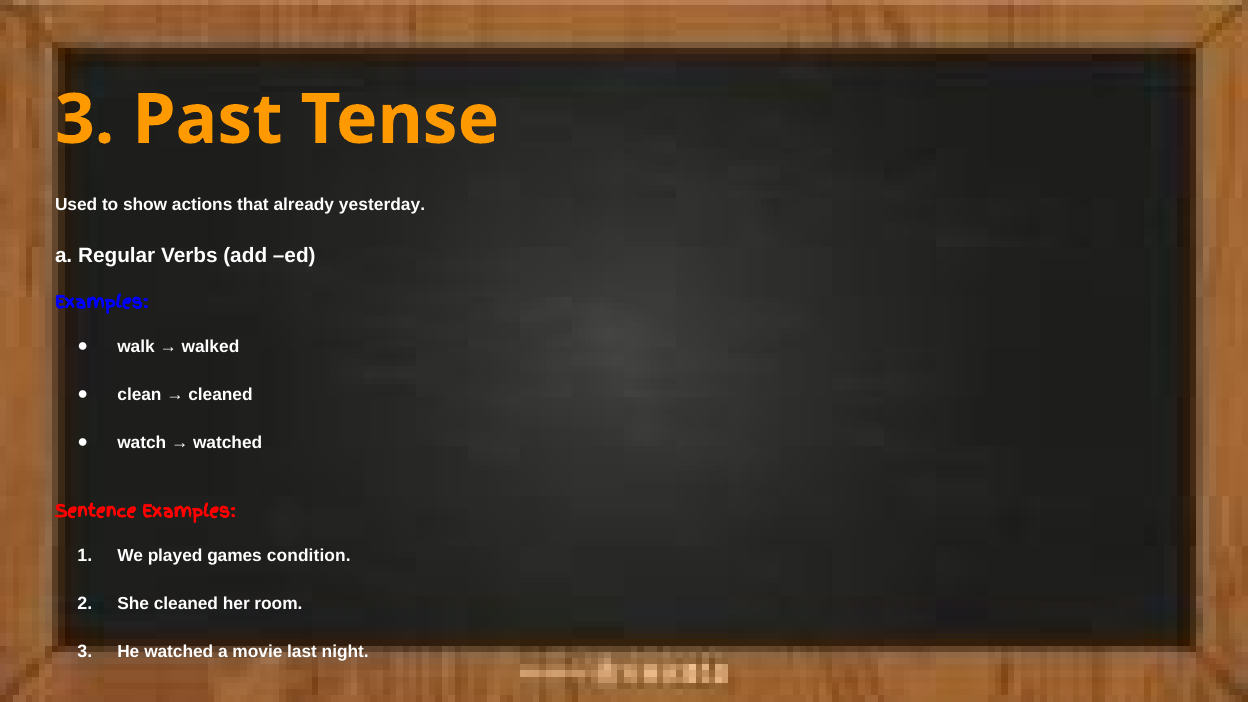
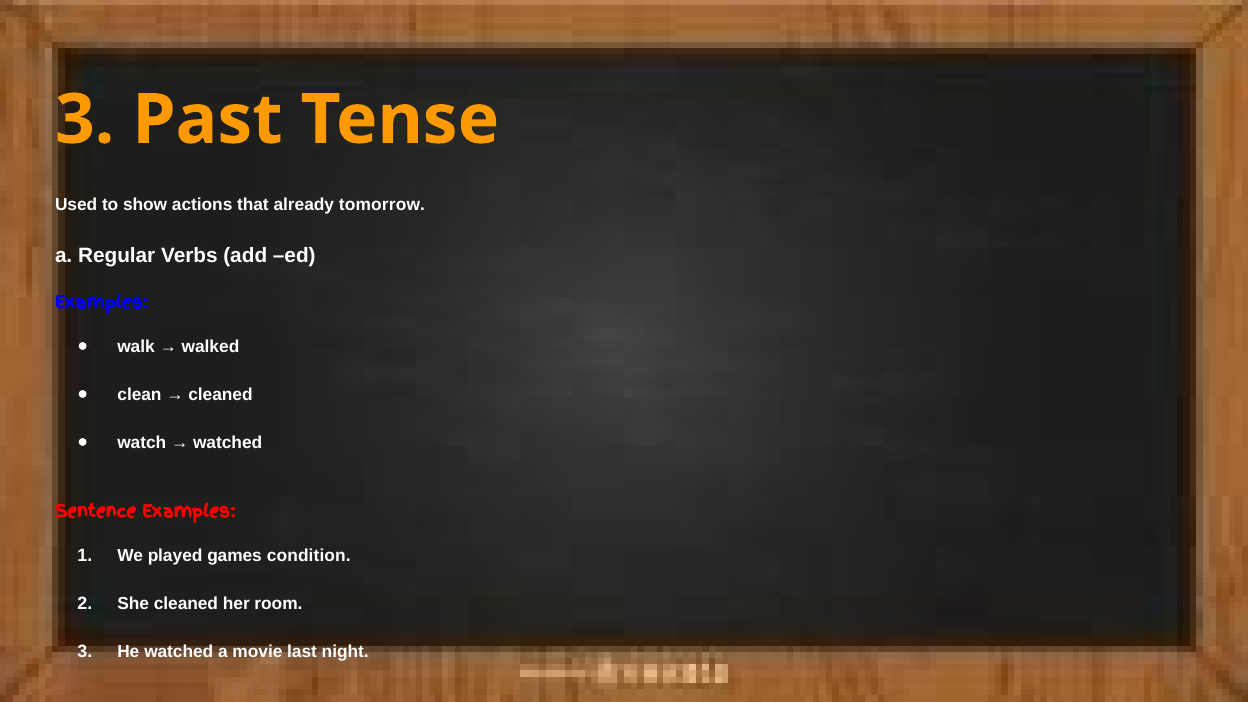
yesterday: yesterday -> tomorrow (382, 205)
